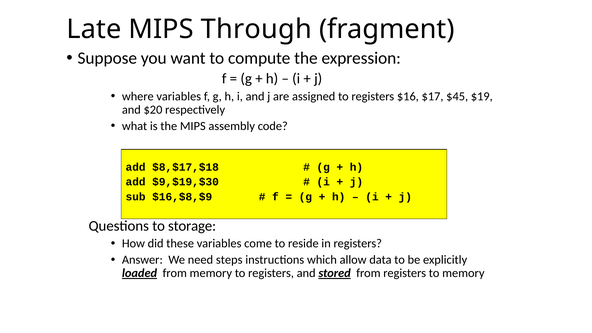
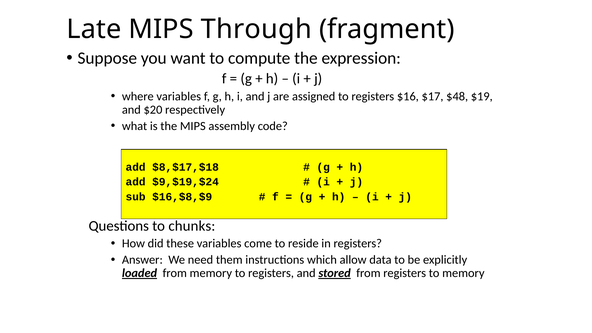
$45: $45 -> $48 (457, 96)
$9,$19,$30: $9,$19,$30 -> $9,$19,$24 (186, 182)
storage: storage -> chunks (192, 226)
steps: steps -> them (229, 260)
